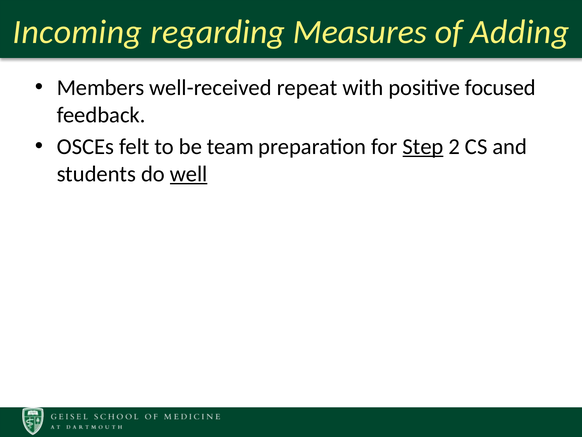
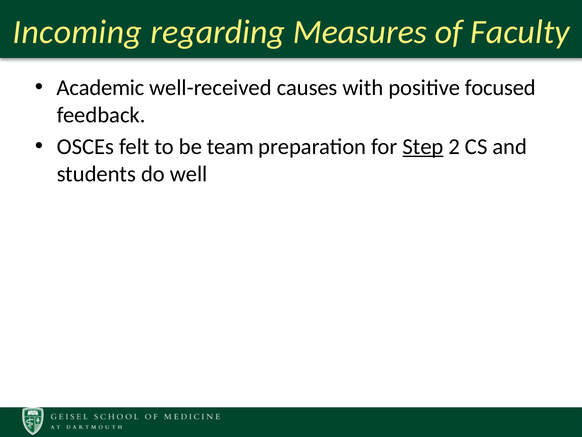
Adding: Adding -> Faculty (520, 32)
Members: Members -> Academic (101, 88)
repeat: repeat -> causes (307, 88)
well underline: present -> none (189, 174)
